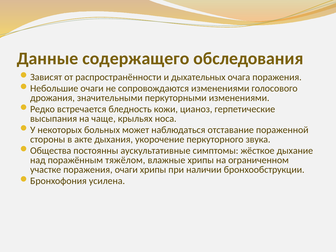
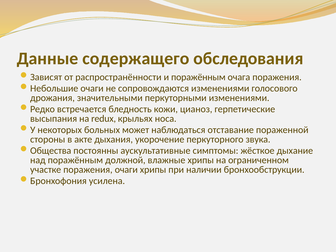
и дыхательных: дыхательных -> поражённым (198, 77)
чаще: чаще -> redux (104, 119)
тяжёлом: тяжёлом -> должной (125, 160)
